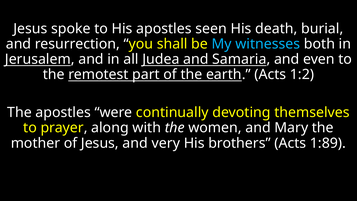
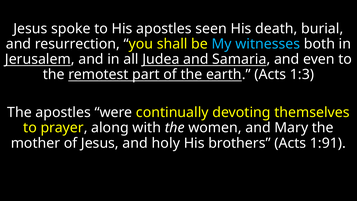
1:2: 1:2 -> 1:3 (302, 74)
very: very -> holy (166, 143)
1:89: 1:89 -> 1:91 (328, 143)
